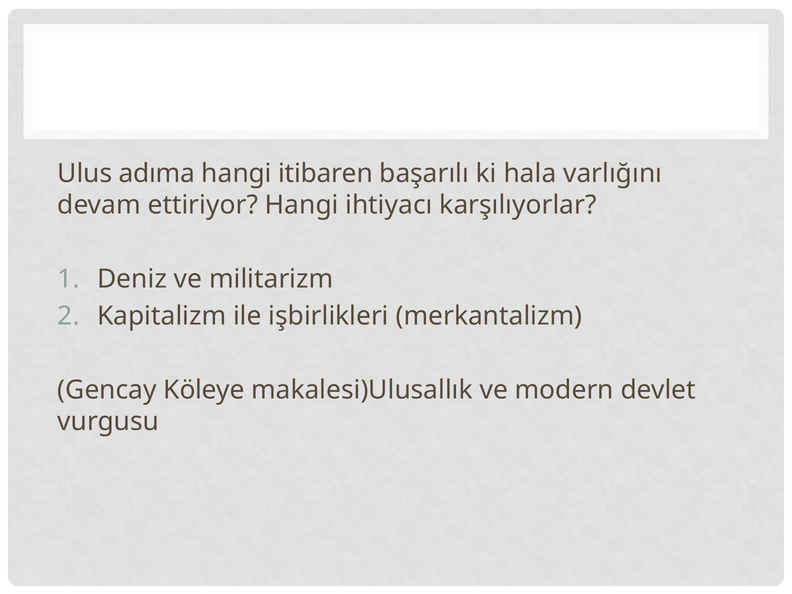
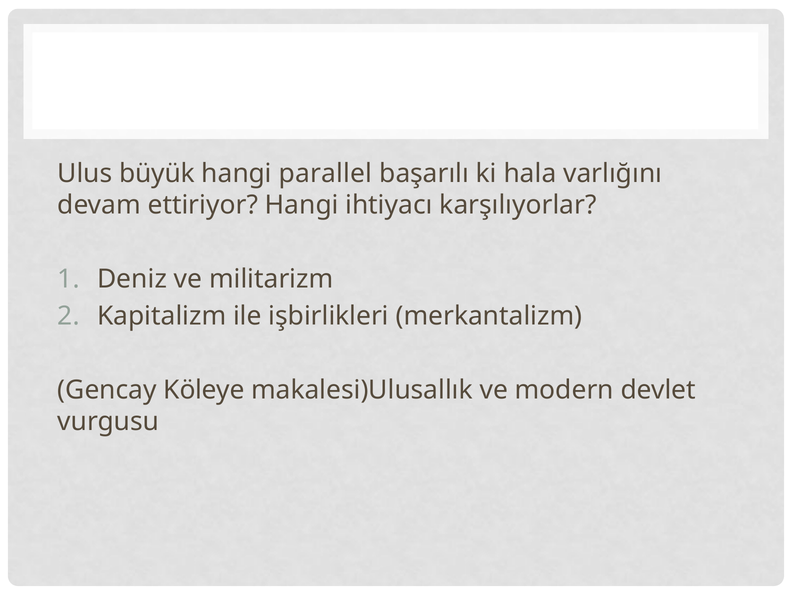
adıma: adıma -> büyük (157, 173)
itibaren: itibaren -> parallel (325, 173)
